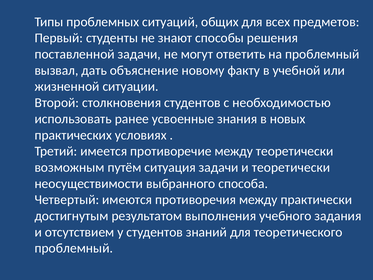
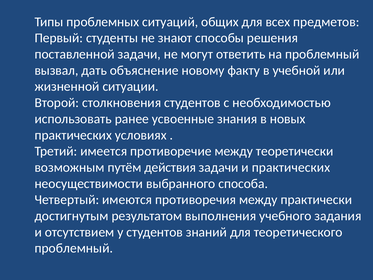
ситуация: ситуация -> действия (170, 167)
и теоретически: теоретически -> практических (291, 167)
